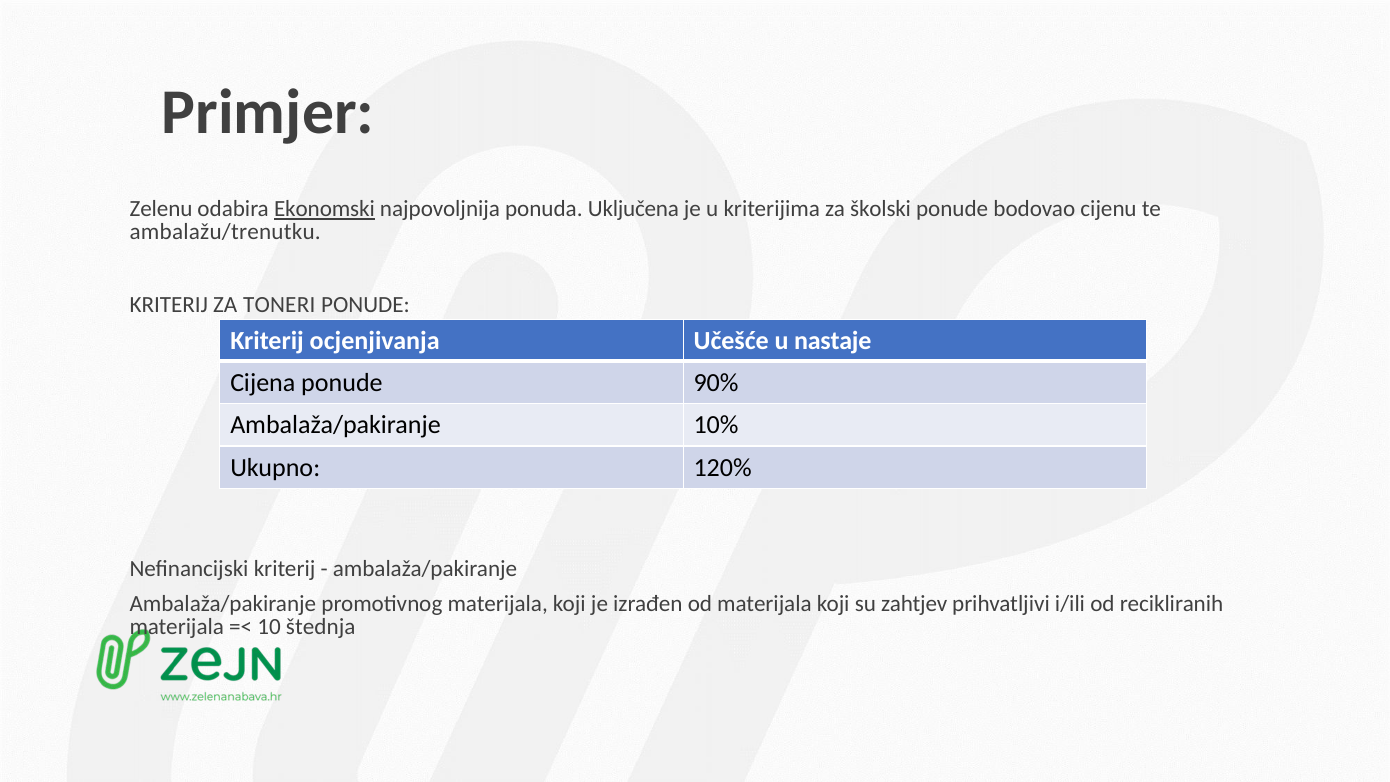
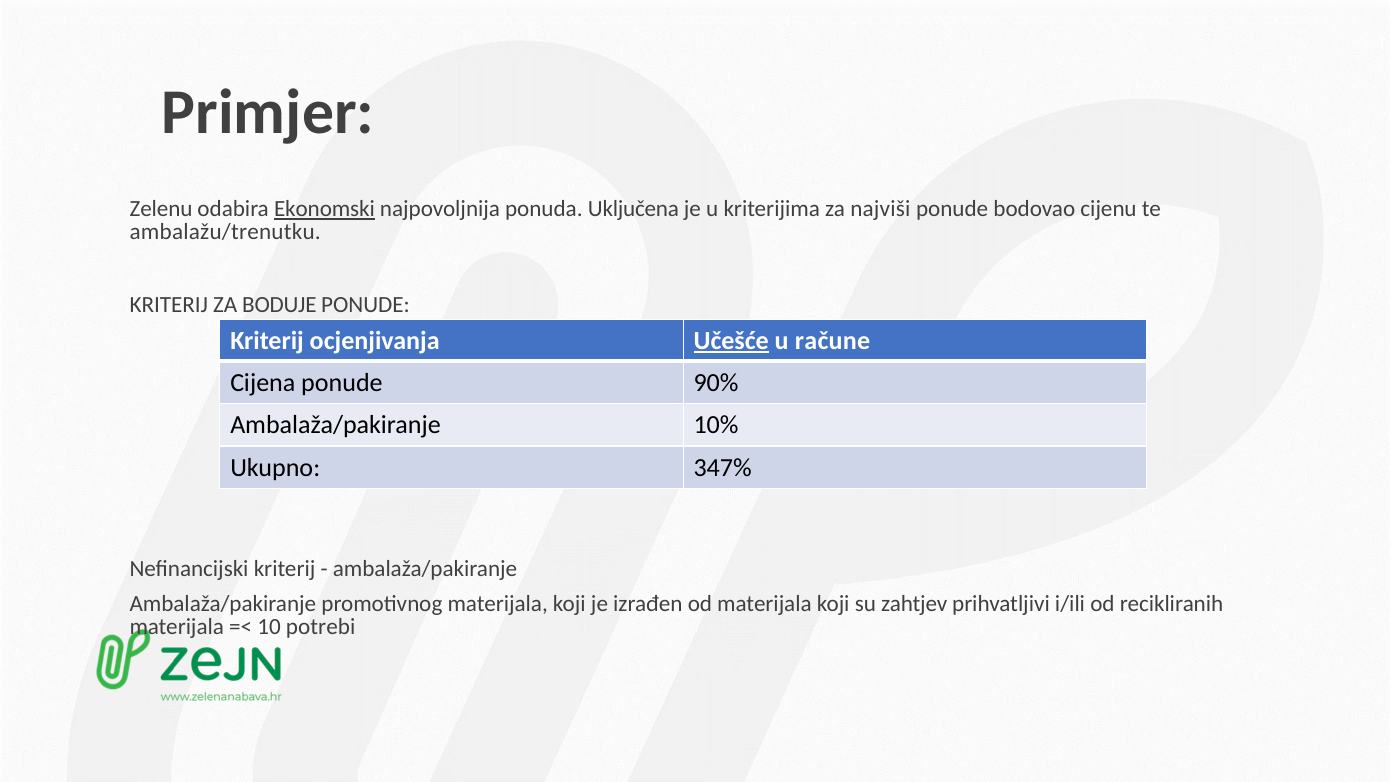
školski: školski -> najviši (880, 209)
TONERI: TONERI -> BODUJE (279, 305)
Učešće underline: none -> present (731, 341)
nastaje: nastaje -> račune (833, 341)
120%: 120% -> 347% (723, 467)
štednja: štednja -> potrebi (321, 627)
